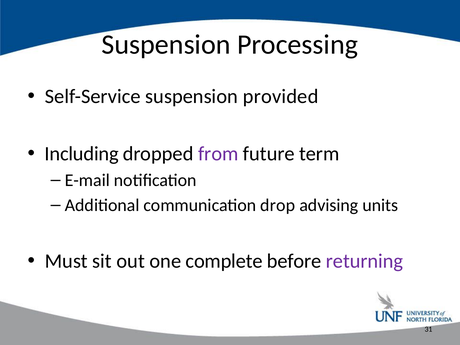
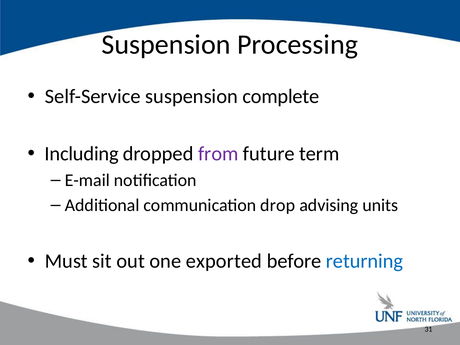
provided: provided -> complete (281, 96)
complete: complete -> exported (224, 261)
returning colour: purple -> blue (365, 261)
